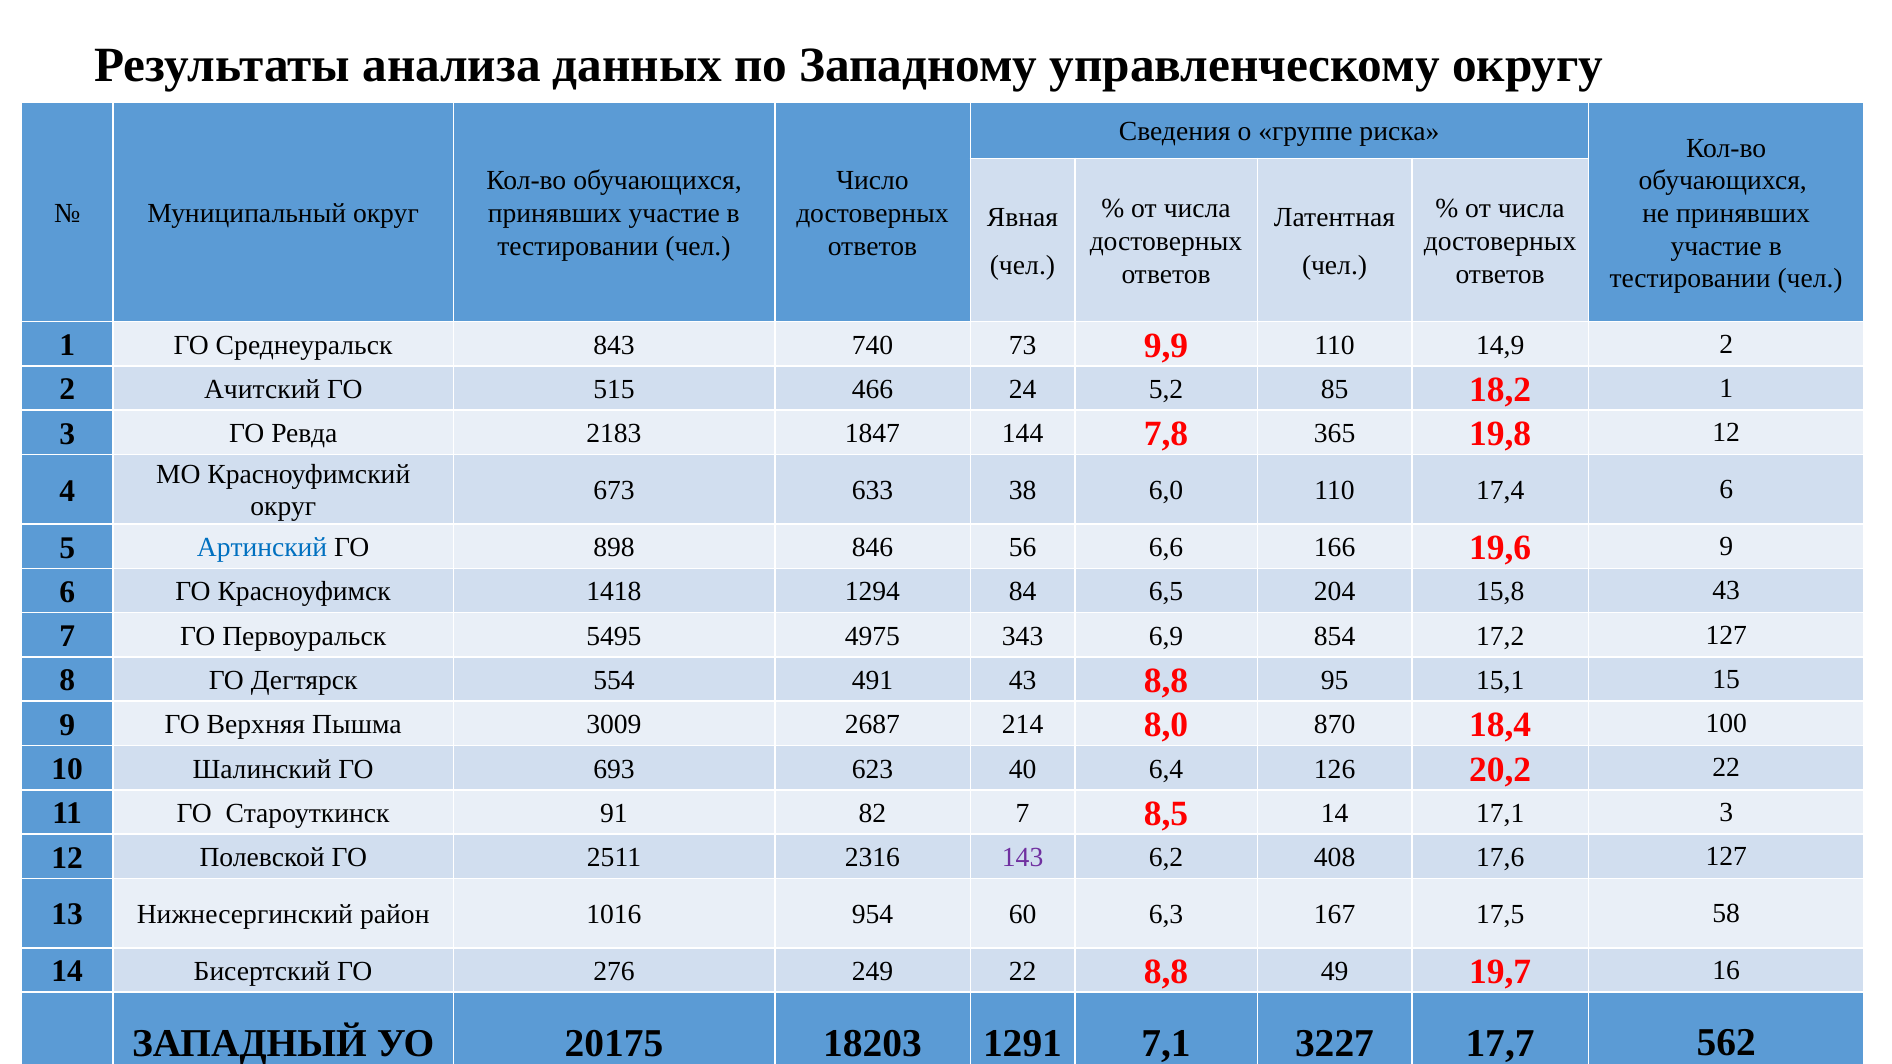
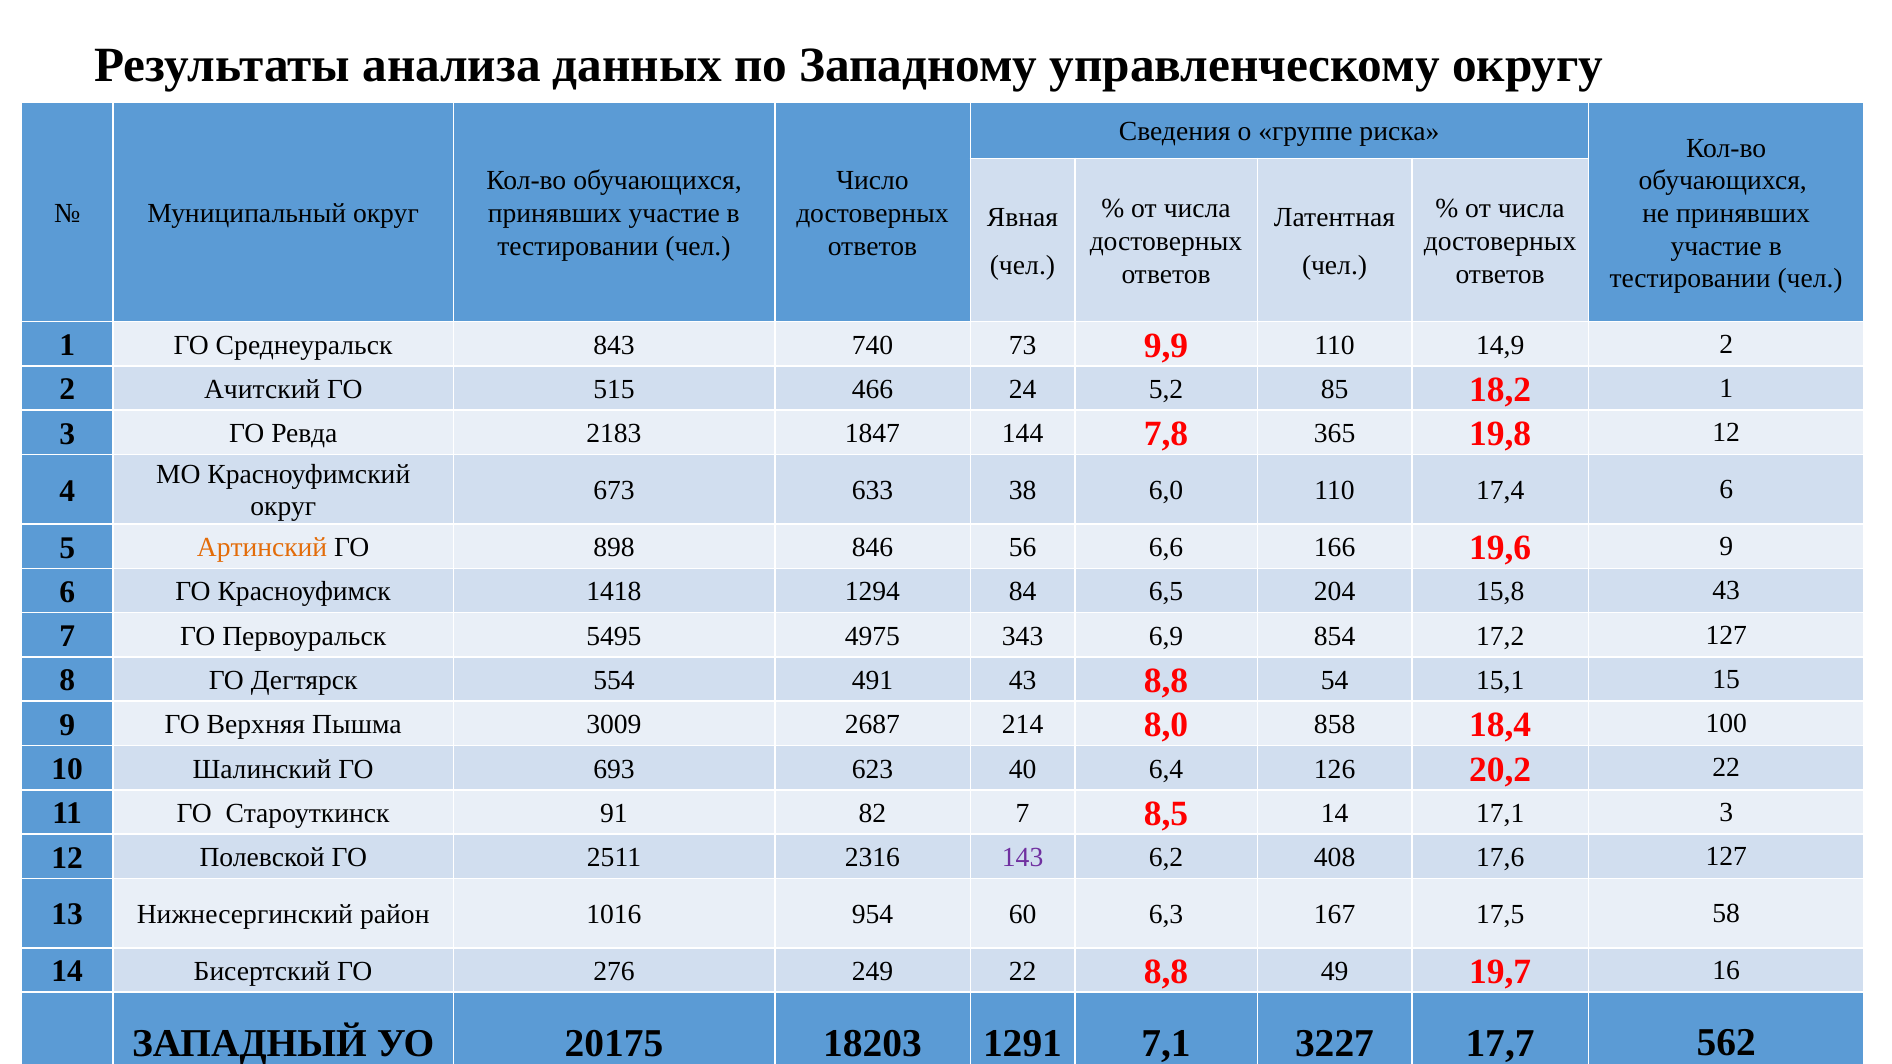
Артинский colour: blue -> orange (262, 548)
95: 95 -> 54 (1335, 680)
870: 870 -> 858 (1335, 725)
